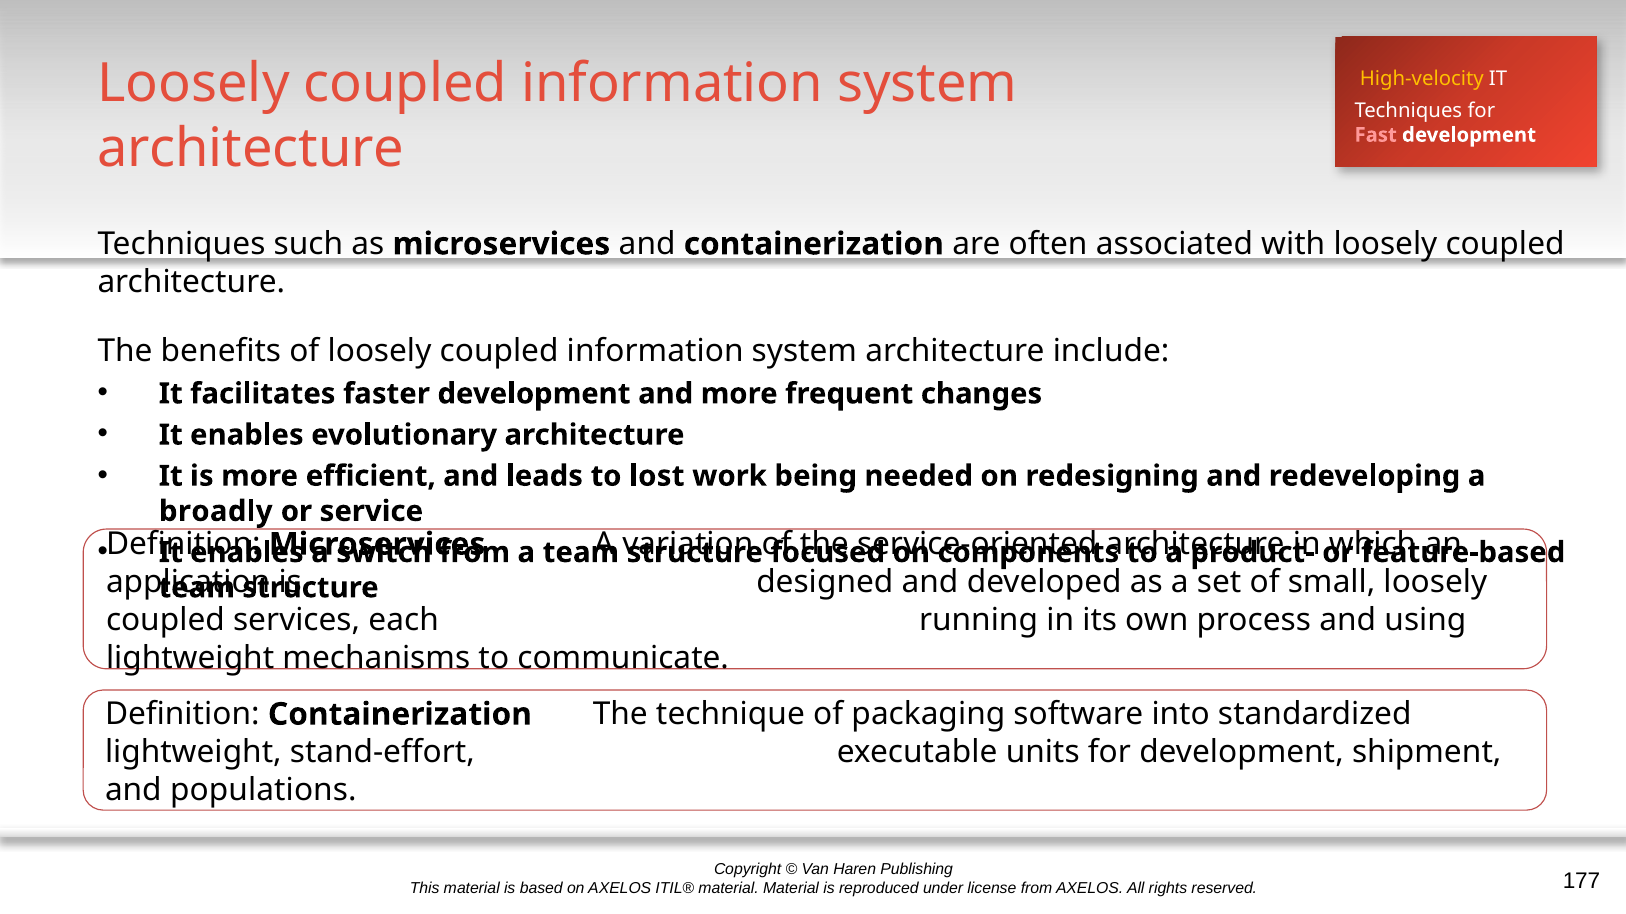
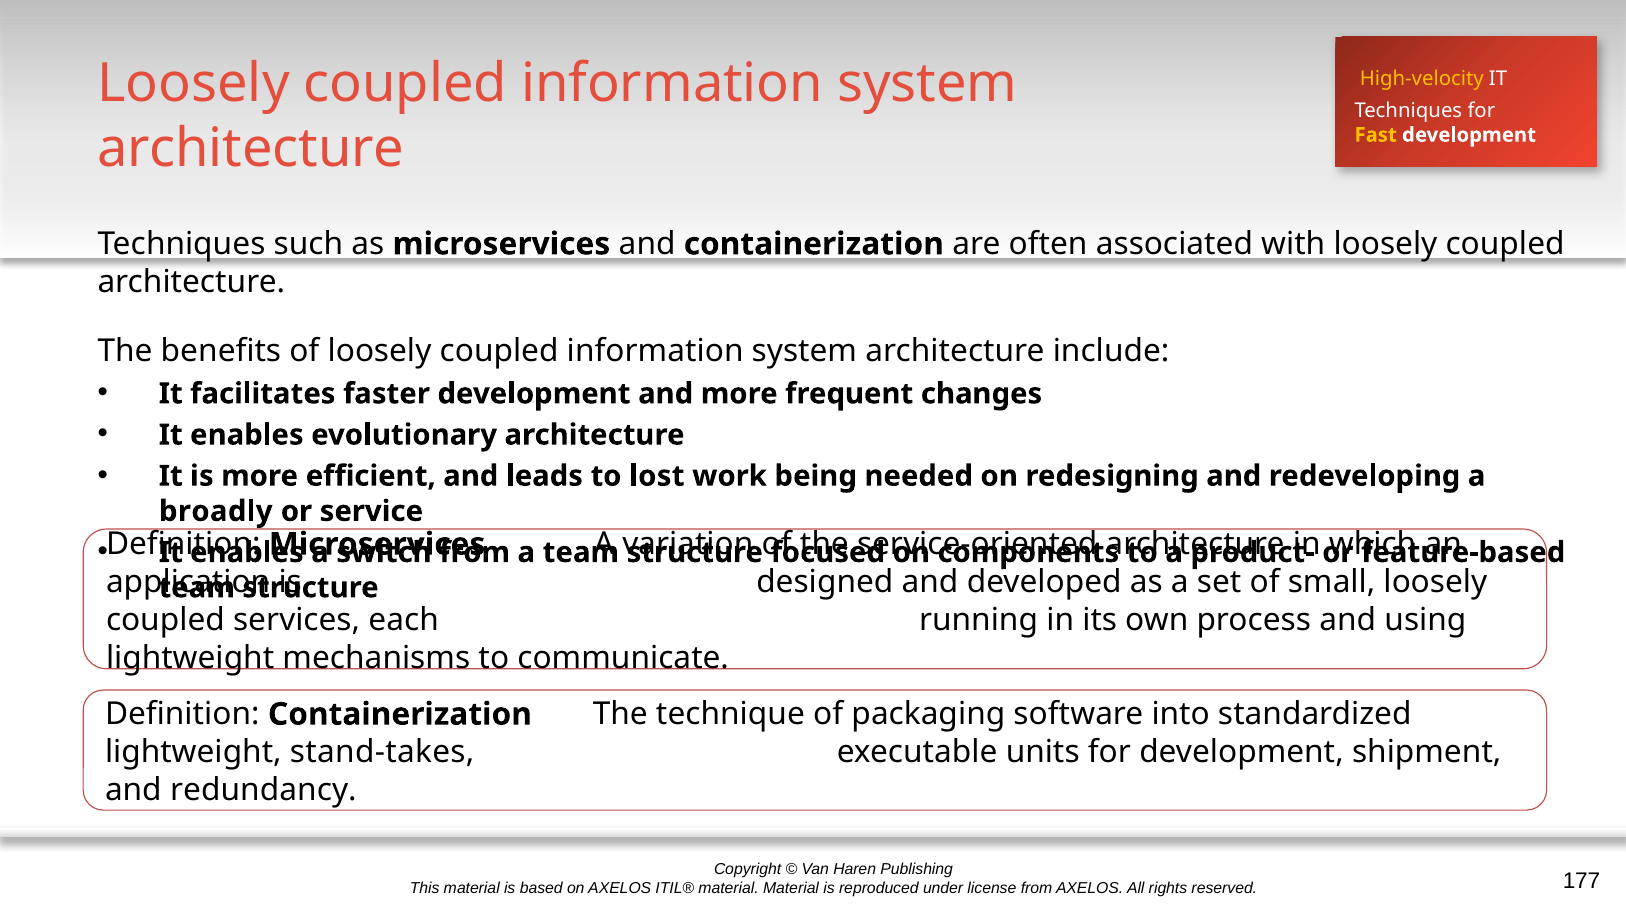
Fast colour: pink -> yellow (1376, 135)
stand-effort: stand-effort -> stand-takes (382, 753)
populations: populations -> redundancy (263, 791)
